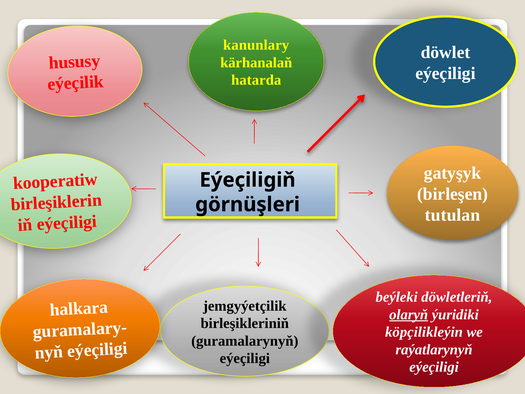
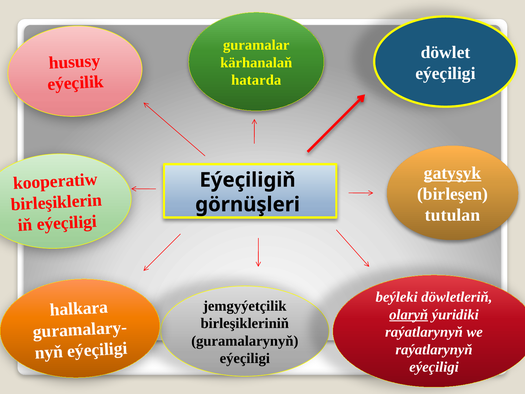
kanunlary: kanunlary -> guramalar (256, 45)
gatyşyk underline: none -> present (453, 173)
köpçilikleýin: köpçilikleýin -> raýatlarynyň (424, 332)
